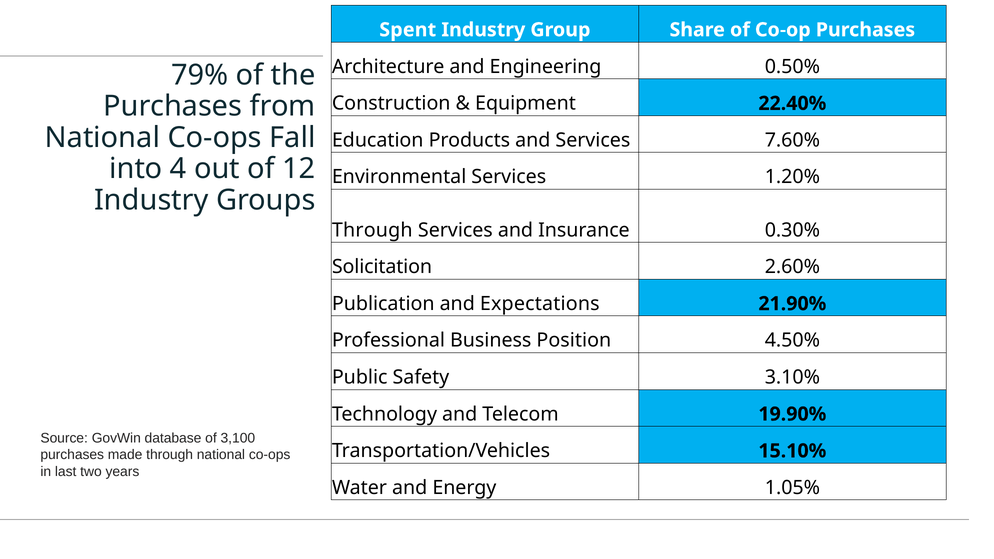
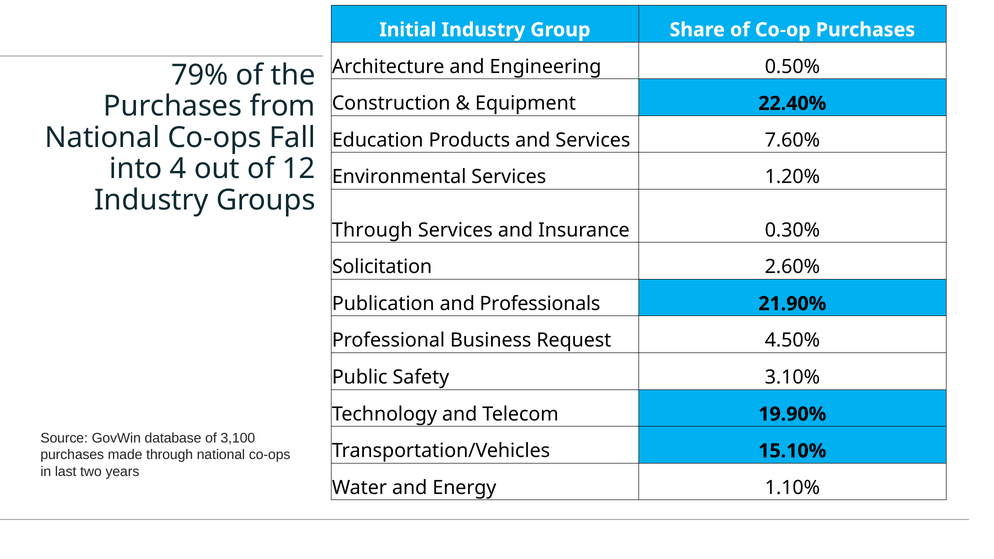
Spent: Spent -> Initial (408, 30)
Expectations: Expectations -> Professionals (540, 304)
Position: Position -> Request (574, 341)
1.05%: 1.05% -> 1.10% (792, 488)
